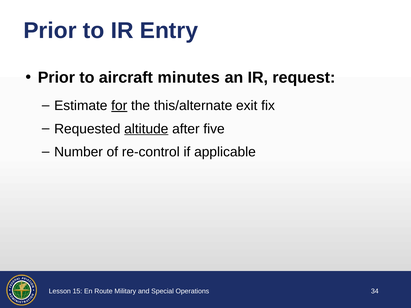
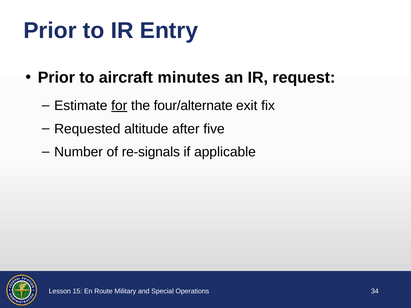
this/alternate: this/alternate -> four/alternate (193, 106)
altitude underline: present -> none (146, 129)
re-control: re-control -> re-signals (151, 152)
